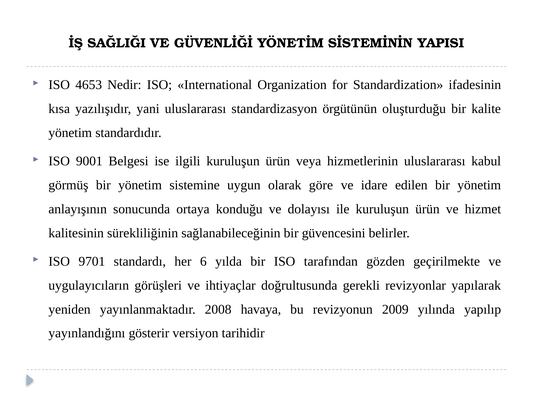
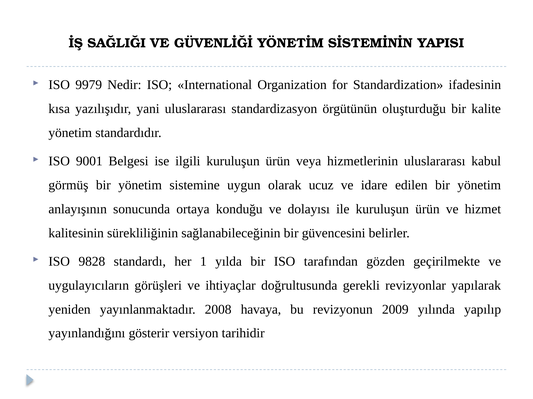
4653: 4653 -> 9979 (89, 85)
göre: göre -> ucuz (321, 185)
9701: 9701 -> 9828 (92, 262)
6: 6 -> 1 (203, 262)
